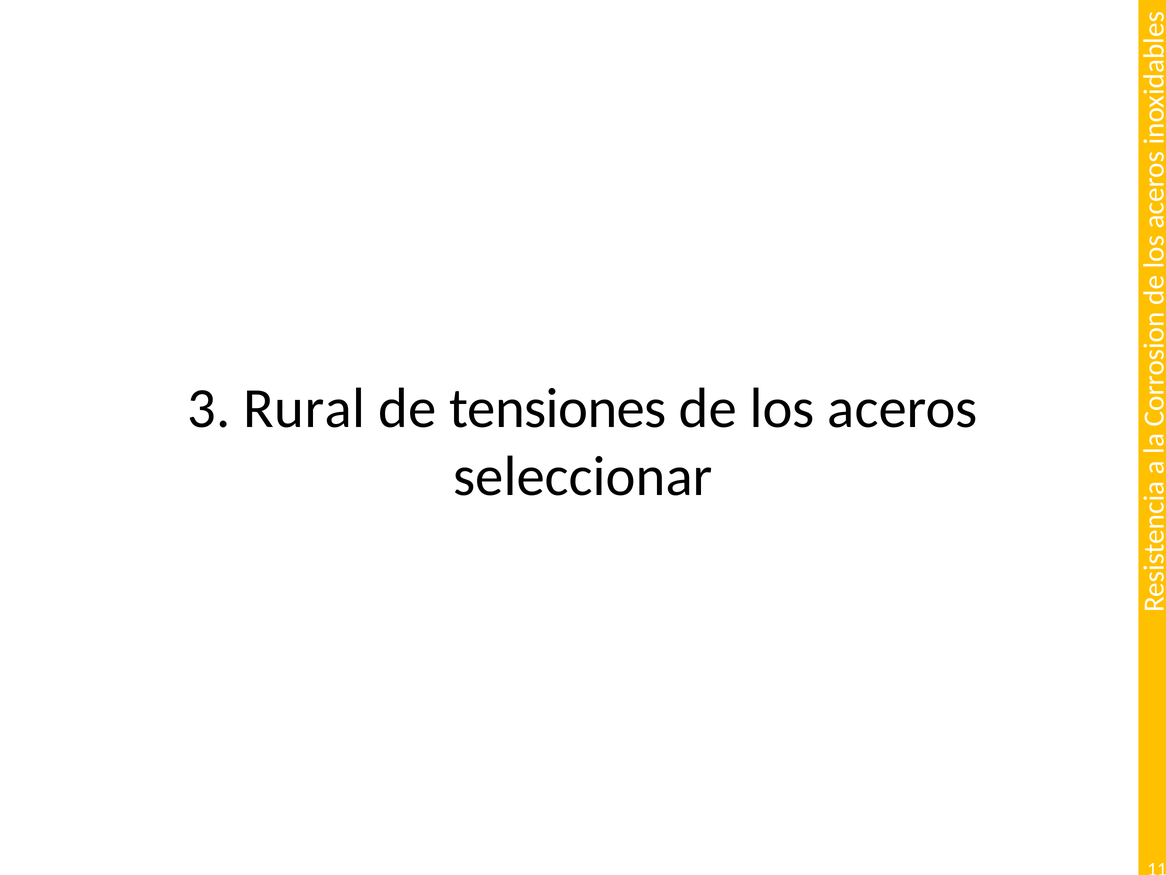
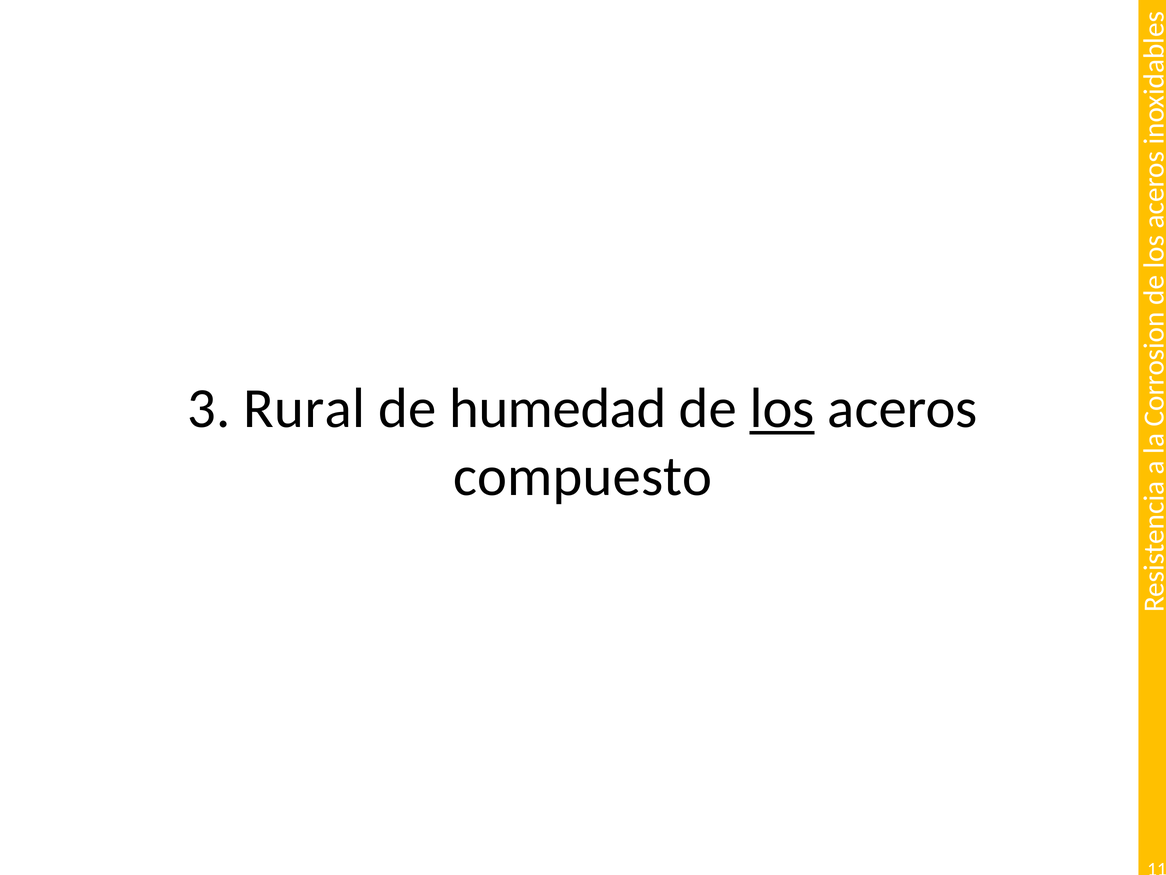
tensiones: tensiones -> humedad (558, 408)
los underline: none -> present (782, 408)
seleccionar: seleccionar -> compuesto (583, 476)
